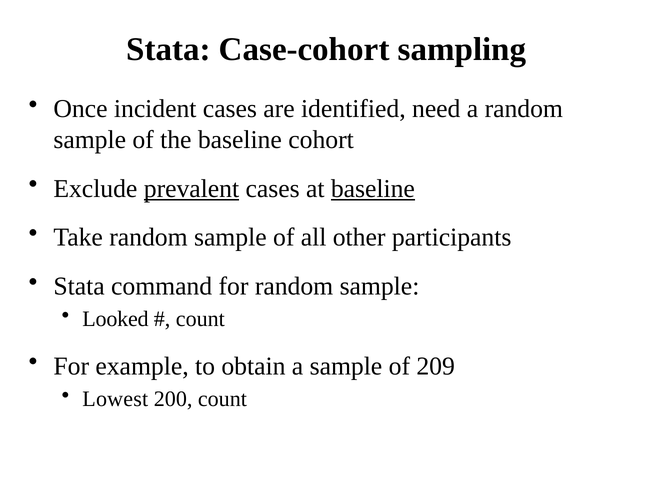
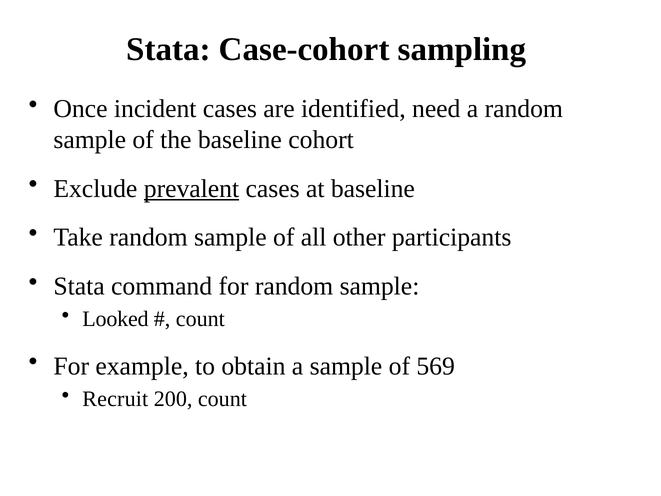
baseline underline: present -> none (373, 188)
209: 209 -> 569 (436, 366)
Lowest: Lowest -> Recruit (115, 399)
